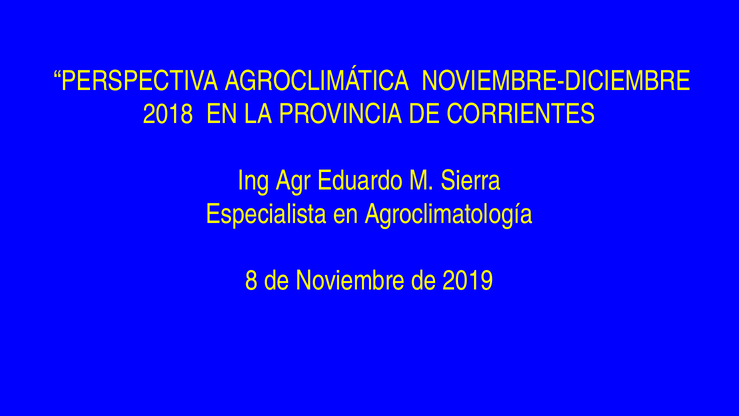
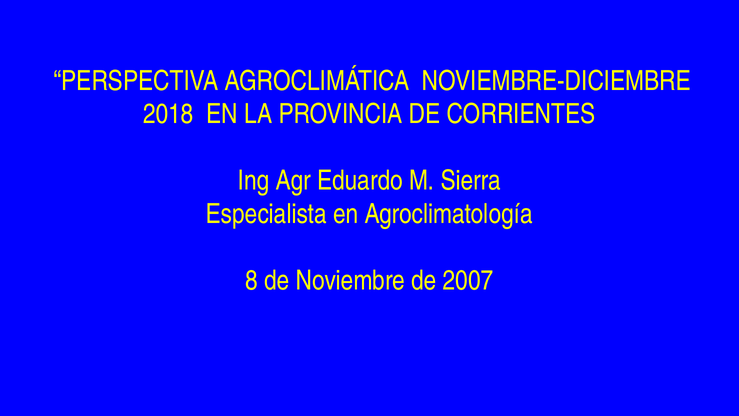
2019: 2019 -> 2007 (468, 280)
